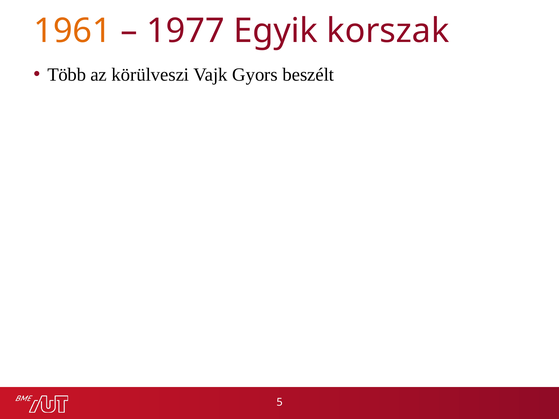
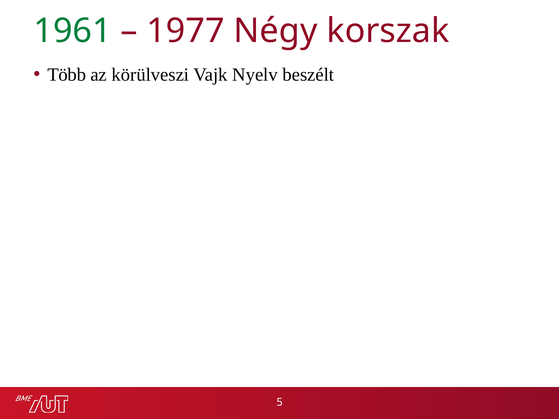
1961 colour: orange -> green (73, 31)
Egyik: Egyik -> Négy (275, 31)
Gyors: Gyors -> Nyelv (255, 75)
